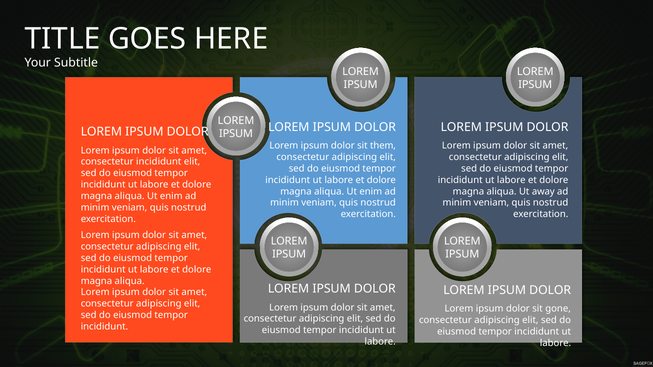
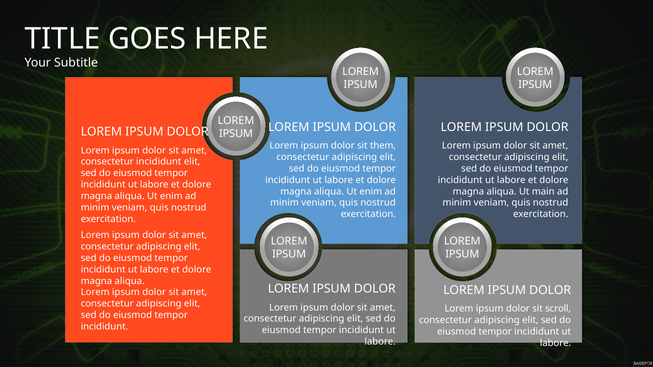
away: away -> main (543, 192)
gone: gone -> scroll (558, 309)
